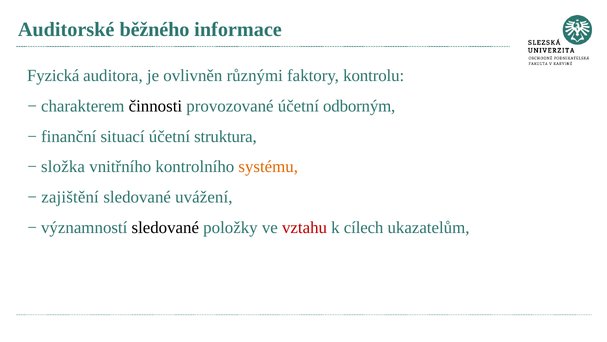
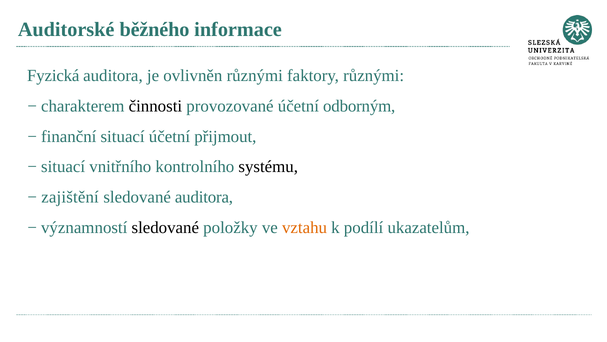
faktory kontrolu: kontrolu -> různými (374, 76)
struktura: struktura -> přijmout (225, 136)
složka: složka -> situací (63, 167)
systému colour: orange -> black (268, 167)
sledované uvážení: uvážení -> auditora (204, 197)
vztahu colour: red -> orange (305, 227)
cílech: cílech -> podílí (364, 227)
